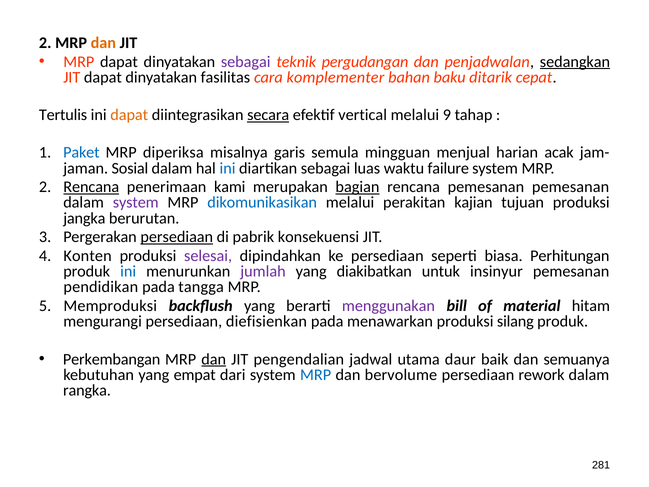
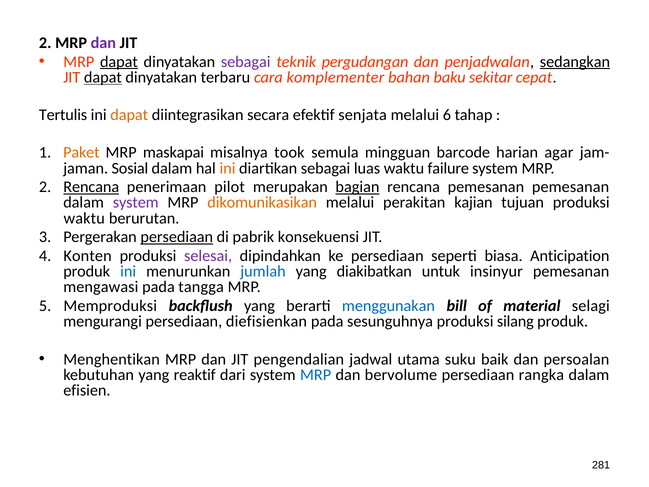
dan colour: orange -> purple (103, 43)
dapat underline: none -> present (119, 62)
dapat underline: none -> present (103, 77)
fasilitas: fasilitas -> terbaru (225, 77)
ditarik: ditarik -> sekitar (491, 77)
secara underline: present -> none (268, 115)
vertical: vertical -> senjata (363, 115)
9: 9 -> 6 (447, 115)
Paket colour: blue -> orange (81, 153)
diperiksa: diperiksa -> maskapai (173, 153)
garis: garis -> took (289, 153)
menjual: menjual -> barcode (463, 153)
acak: acak -> agar (559, 153)
ini colour: blue -> orange (228, 168)
kami: kami -> pilot (230, 187)
dikomunikasikan colour: blue -> orange (262, 203)
jangka: jangka -> waktu (84, 218)
Perhitungan: Perhitungan -> Anticipation (570, 256)
jumlah colour: purple -> blue (263, 271)
pendidikan: pendidikan -> mengawasi (101, 287)
menggunakan colour: purple -> blue (388, 306)
hitam: hitam -> selagi (591, 306)
menawarkan: menawarkan -> sesunguhnya (390, 321)
Perkembangan: Perkembangan -> Menghentikan (112, 359)
dan underline: present -> none (214, 359)
daur: daur -> suku (460, 359)
semuanya: semuanya -> persoalan (576, 359)
empat: empat -> reaktif (195, 375)
rework: rework -> rangka (541, 375)
rangka: rangka -> efisien (87, 390)
